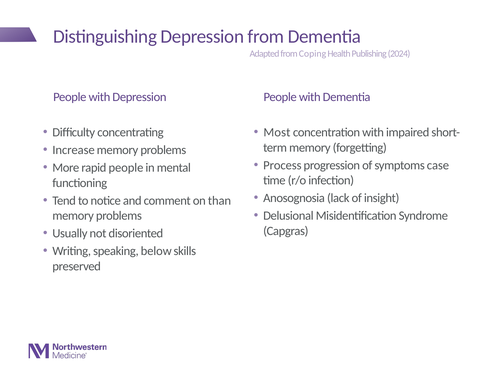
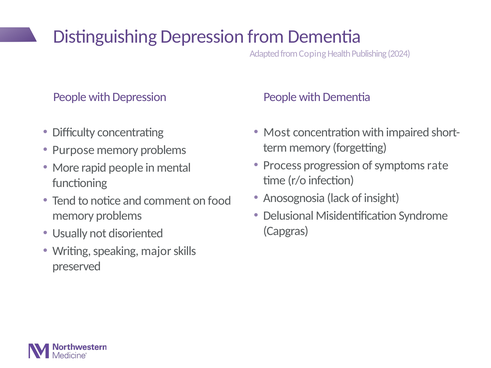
Increase: Increase -> Purpose (73, 150)
case: case -> rate (438, 165)
than: than -> food (219, 201)
below: below -> major (156, 251)
